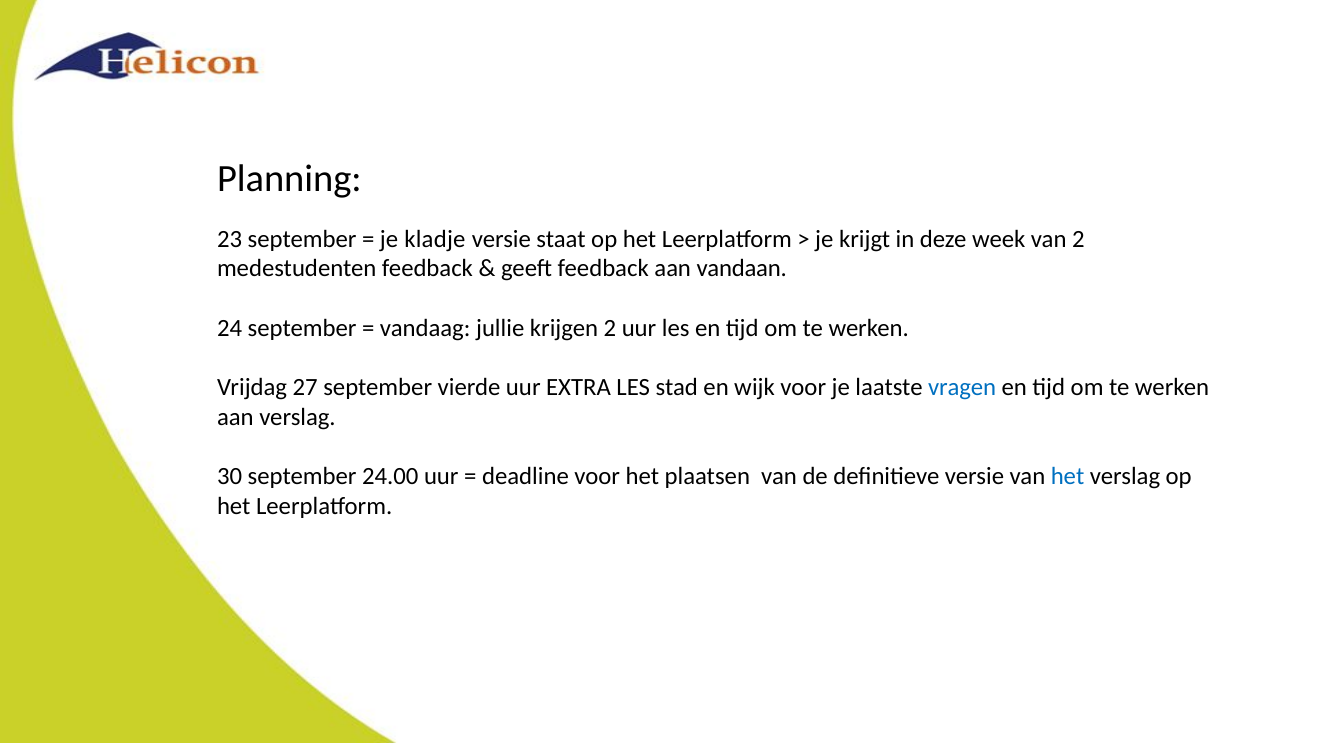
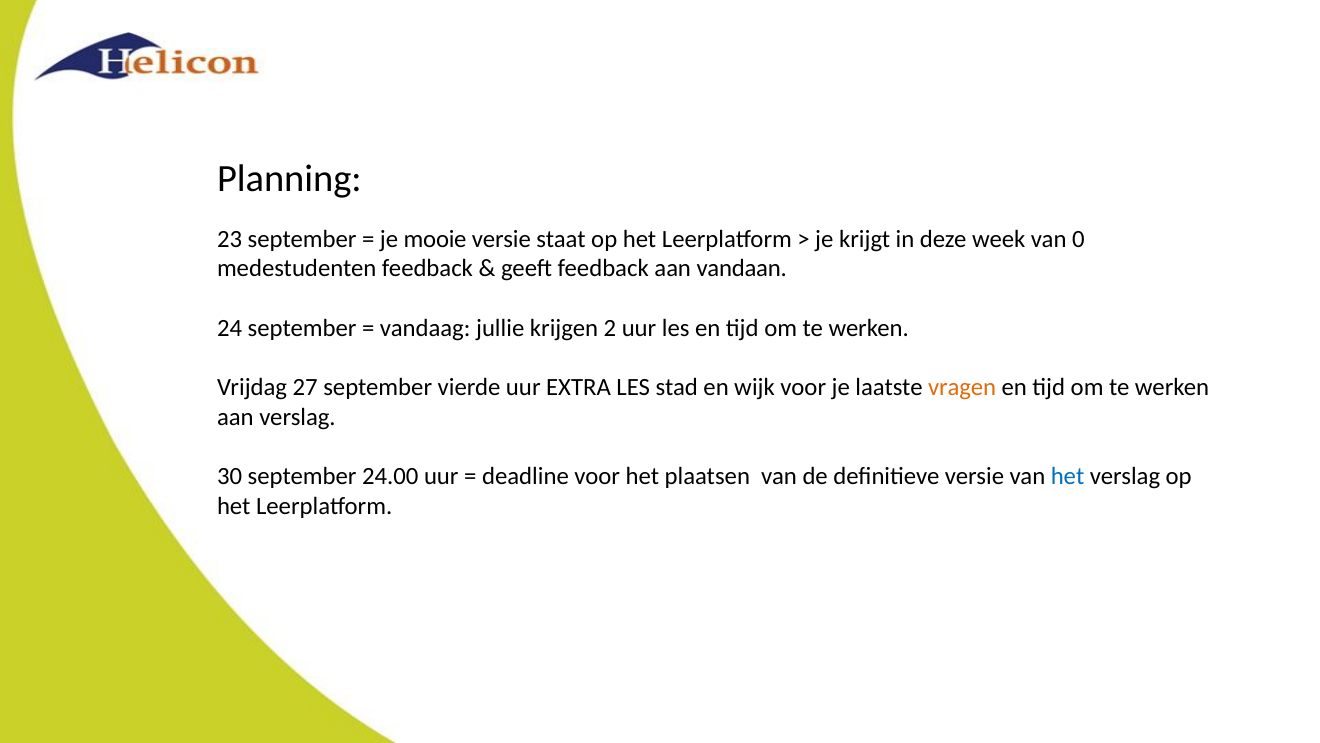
kladje: kladje -> mooie (435, 239)
van 2: 2 -> 0 (1078, 239)
vragen colour: blue -> orange (962, 387)
